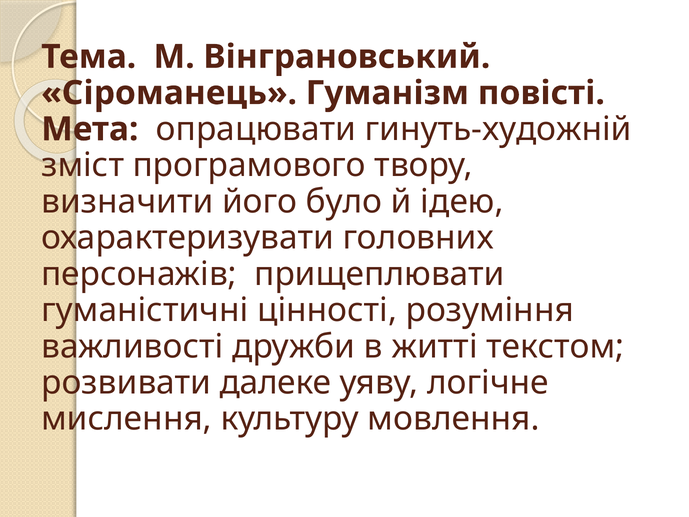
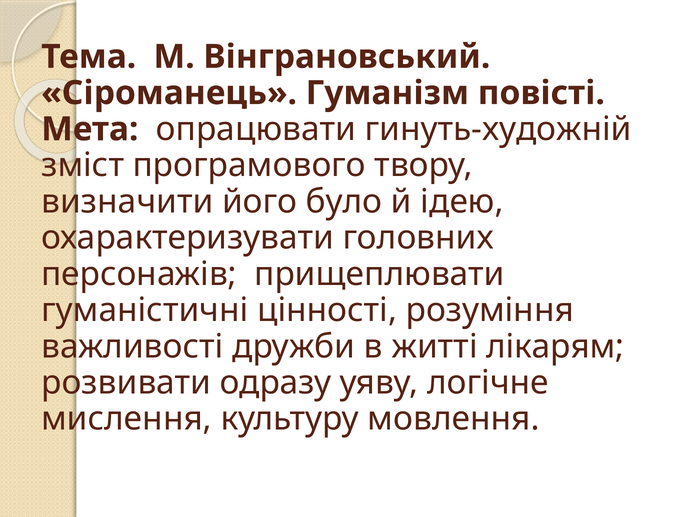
текстом: текстом -> лікарям (555, 346)
далеке: далеке -> одразу (276, 382)
